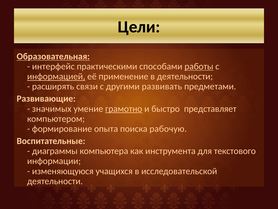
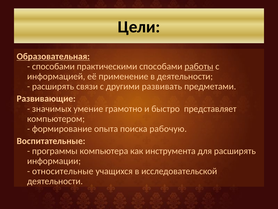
интерфейс: интерфейс -> способами (53, 66)
информацией underline: present -> none (56, 76)
грамотно underline: present -> none (124, 108)
диаграммы: диаграммы -> программы (55, 151)
для текстового: текстового -> расширять (235, 151)
изменяющуюся: изменяющуюся -> относительные (63, 171)
